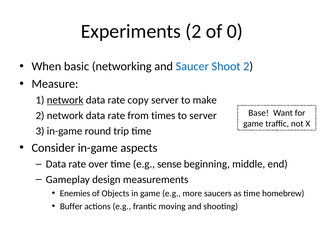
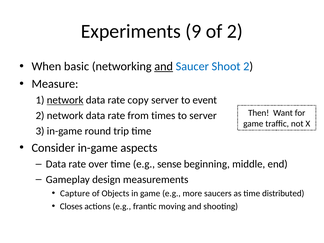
Experiments 2: 2 -> 9 (193, 31)
of 0: 0 -> 2 (235, 31)
and underline: none -> present (164, 66)
make: make -> event (205, 100)
Base: Base -> Then (259, 113)
Enemies: Enemies -> Capture (75, 193)
homebrew: homebrew -> distributed (283, 193)
Buffer: Buffer -> Closes (71, 206)
